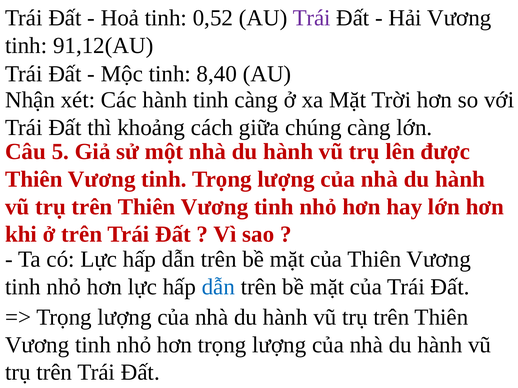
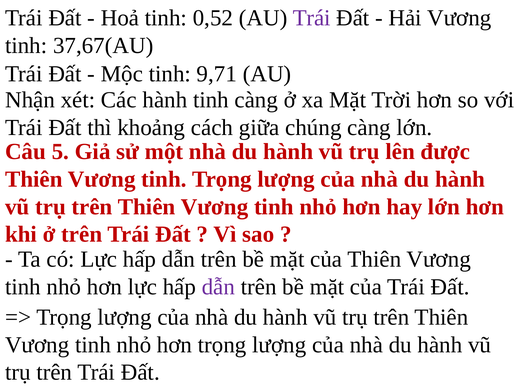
91,12(AU: 91,12(AU -> 37,67(AU (103, 46)
8,40: 8,40 -> 9,71 (217, 74)
dẫn colour: blue -> purple (218, 287)
